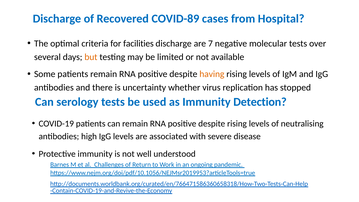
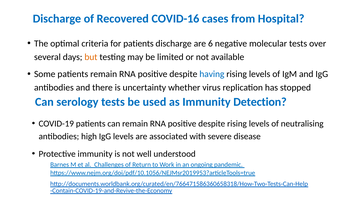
COVID-89: COVID-89 -> COVID-16 (175, 19)
for facilities: facilities -> patients (138, 43)
7: 7 -> 6 (210, 43)
having colour: orange -> blue (212, 74)
